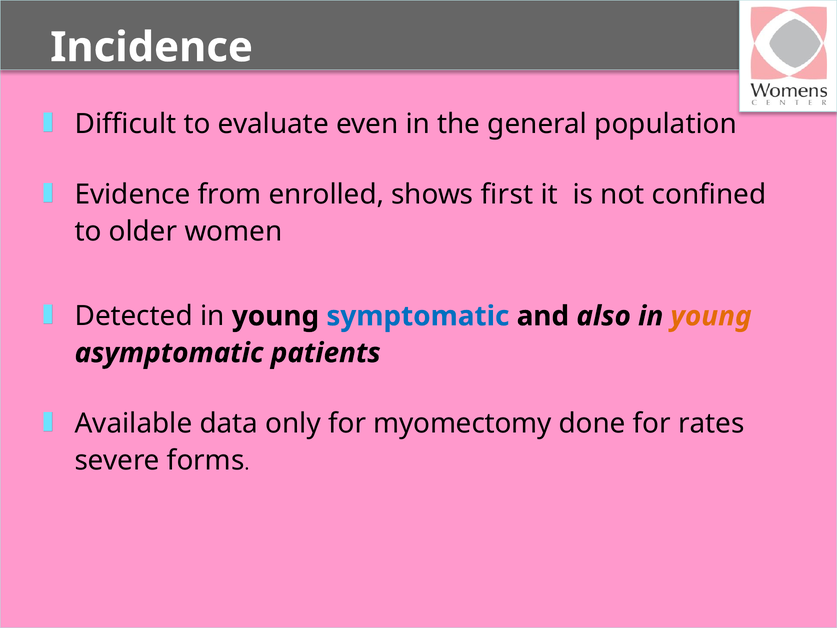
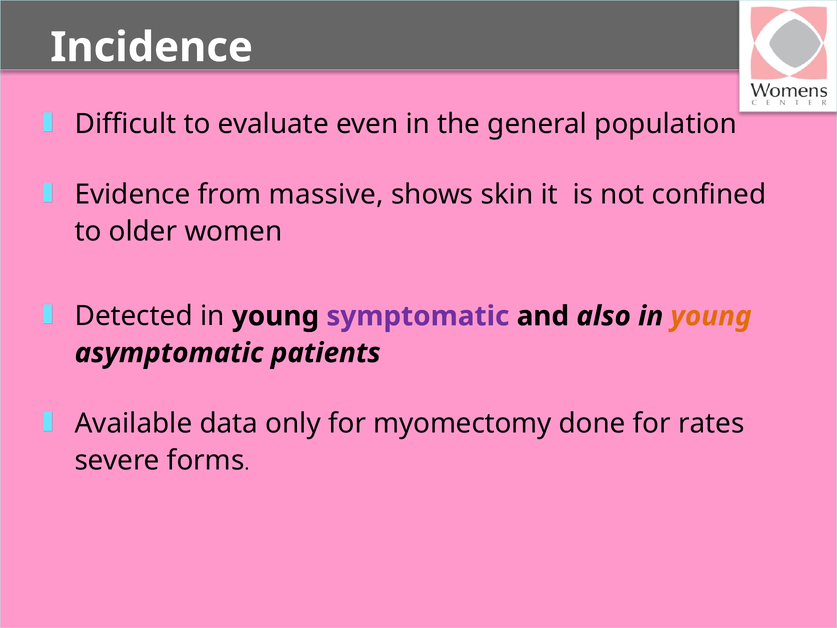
enrolled: enrolled -> massive (326, 194)
first: first -> skin (507, 194)
symptomatic colour: blue -> purple (418, 316)
